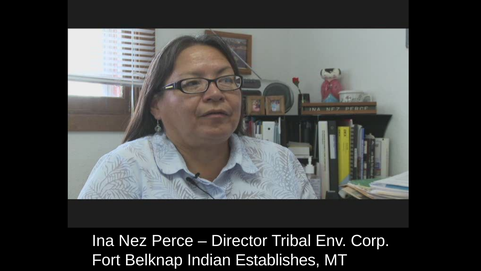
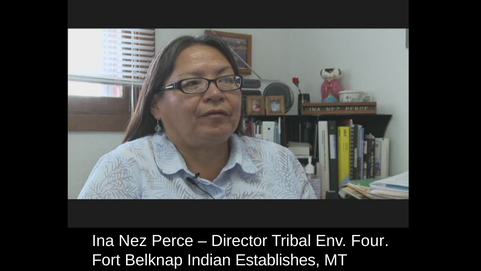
Corp: Corp -> Four (370, 241)
